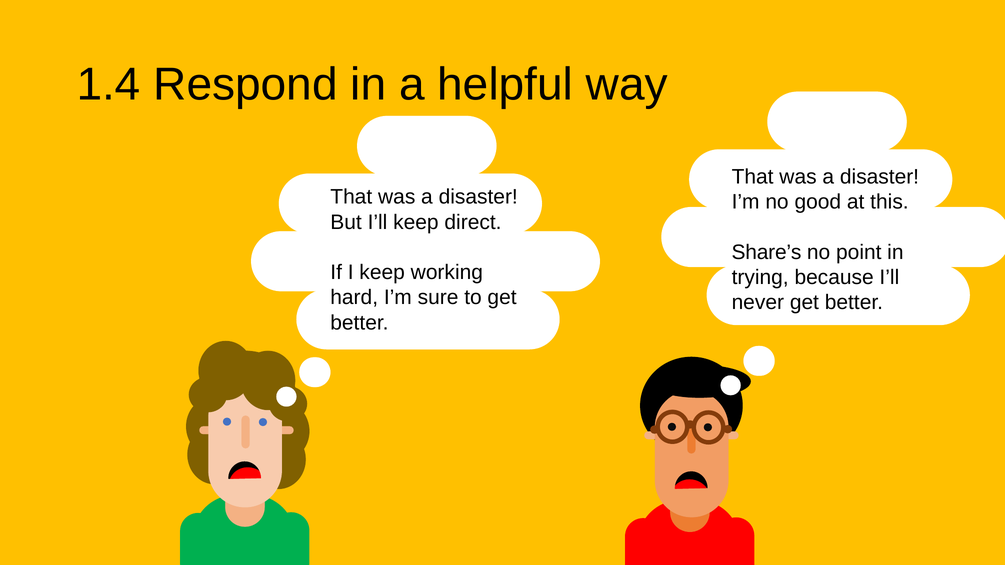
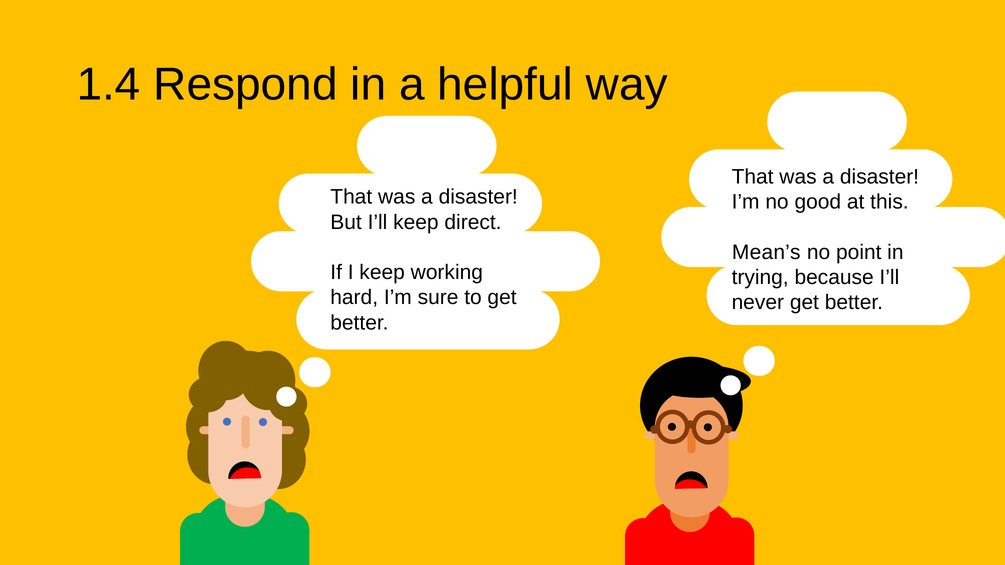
Share’s: Share’s -> Mean’s (766, 252)
